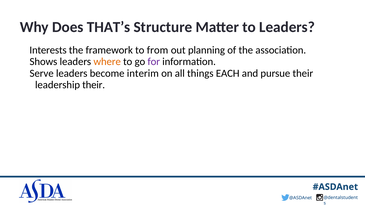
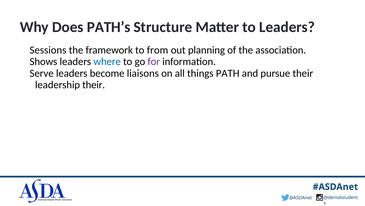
THAT’s: THAT’s -> PATH’s (109, 27)
Interests: Interests -> Sessions (48, 50)
where colour: orange -> blue (107, 62)
interim: interim -> liaisons (143, 73)
EACH: EACH -> PATH (228, 73)
